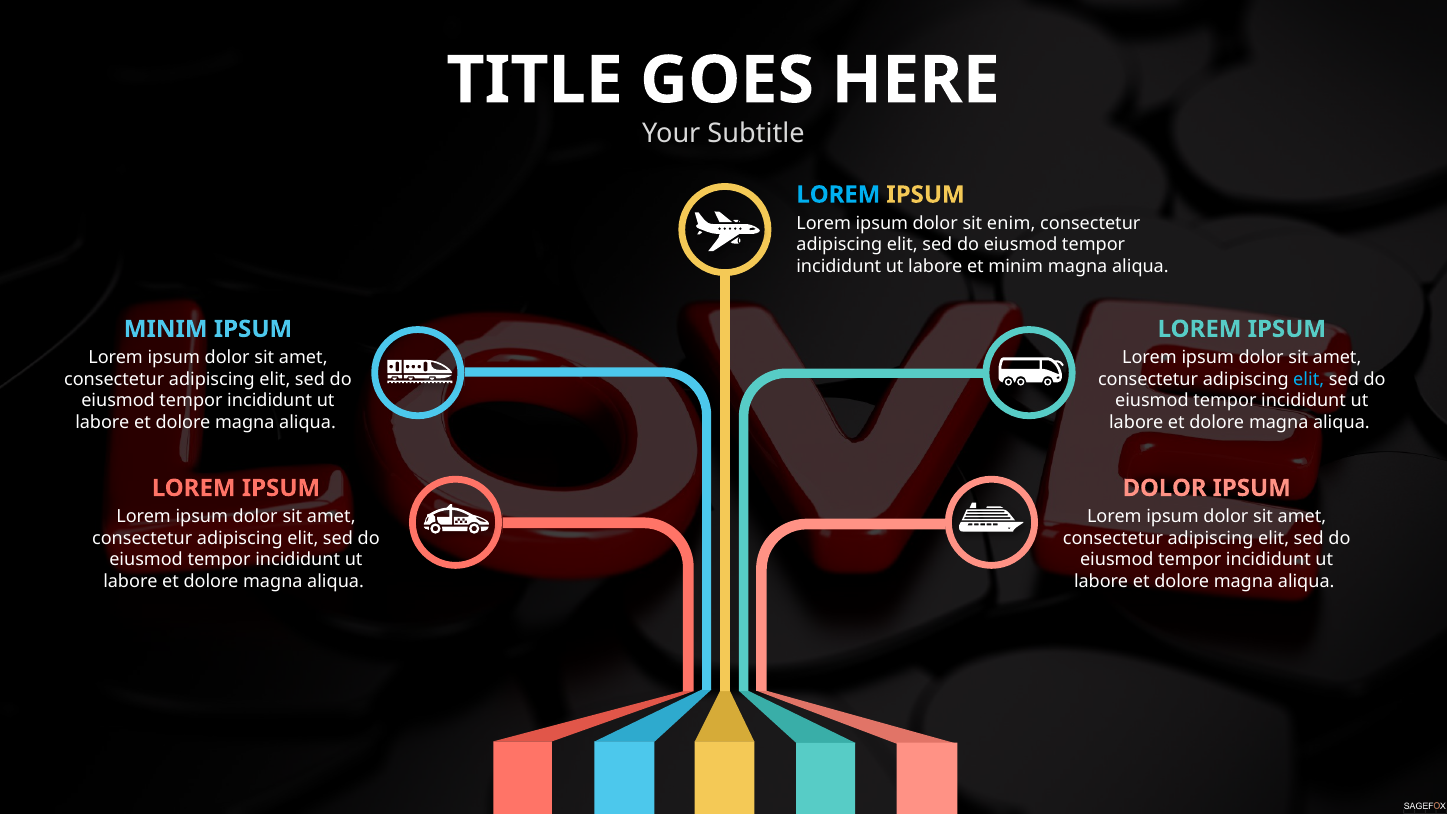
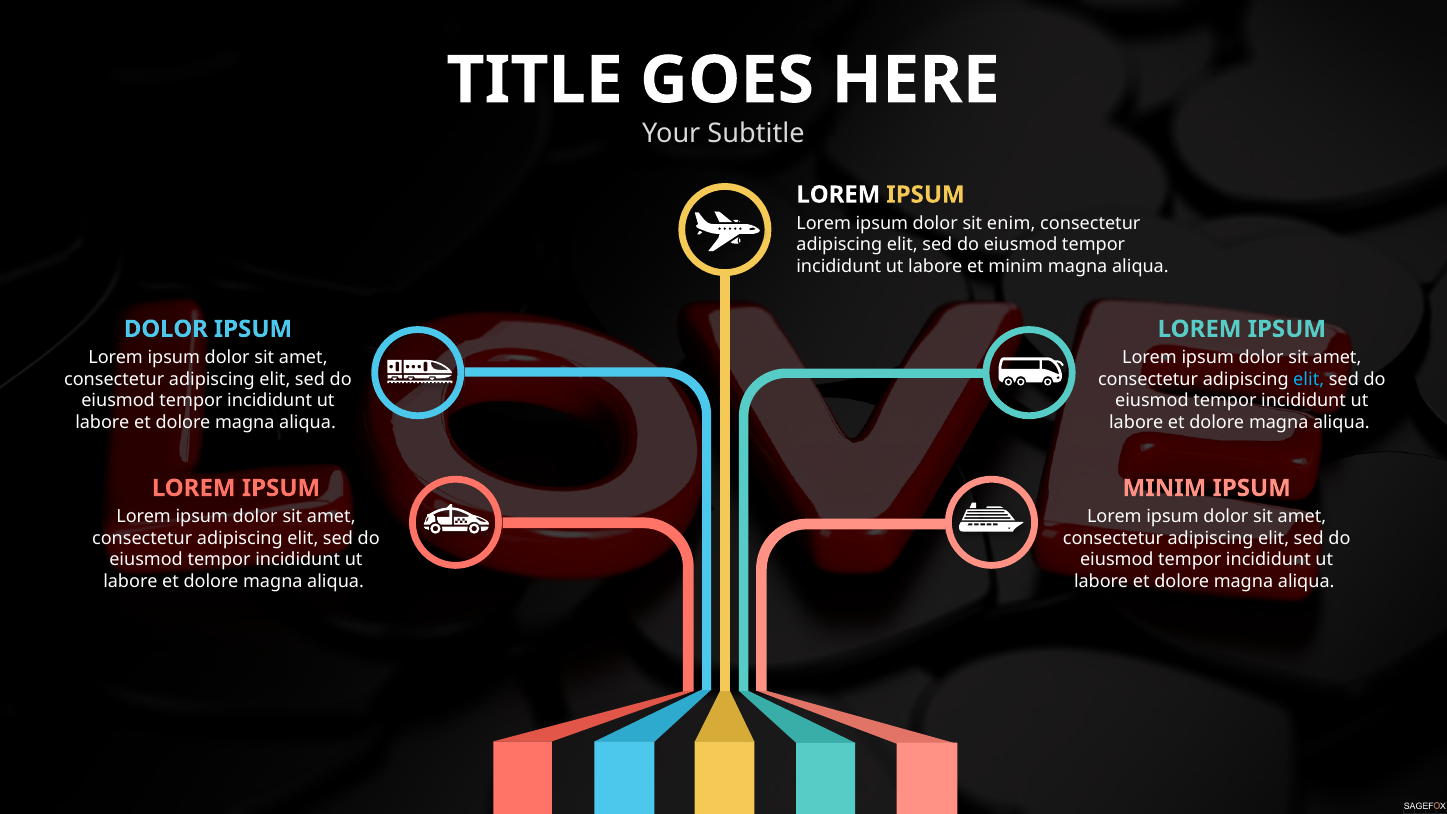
LOREM colour: light blue -> white (838, 195)
MINIM: MINIM -> DOLOR (166, 329)
DOLOR: DOLOR -> MINIM (1164, 488)
